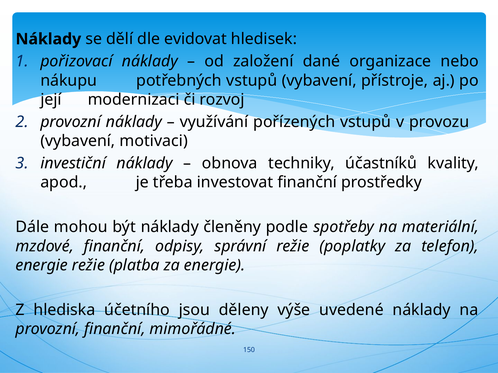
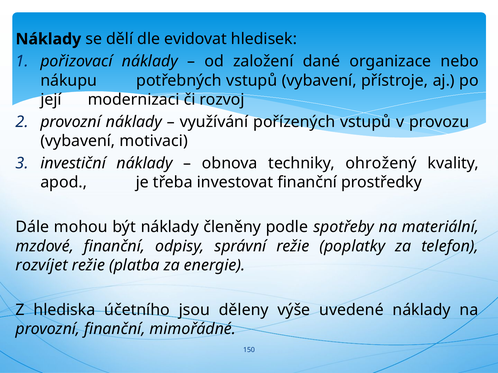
účastníků: účastníků -> ohrožený (381, 164)
energie: energie -> rozvíjet (42, 266)
